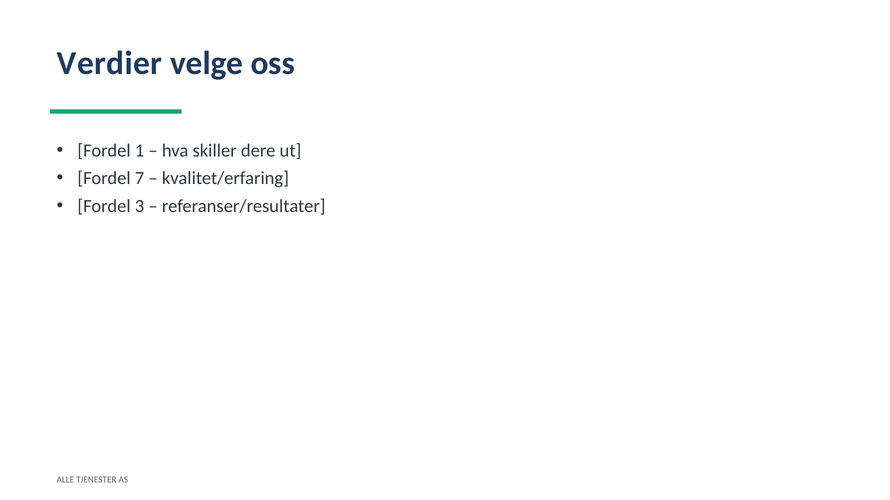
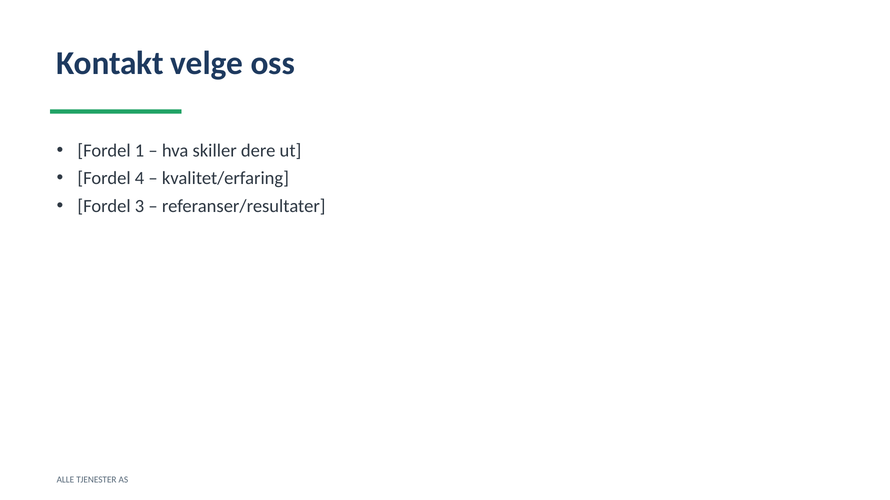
Verdier: Verdier -> Kontakt (110, 64)
7: 7 -> 4 (140, 179)
